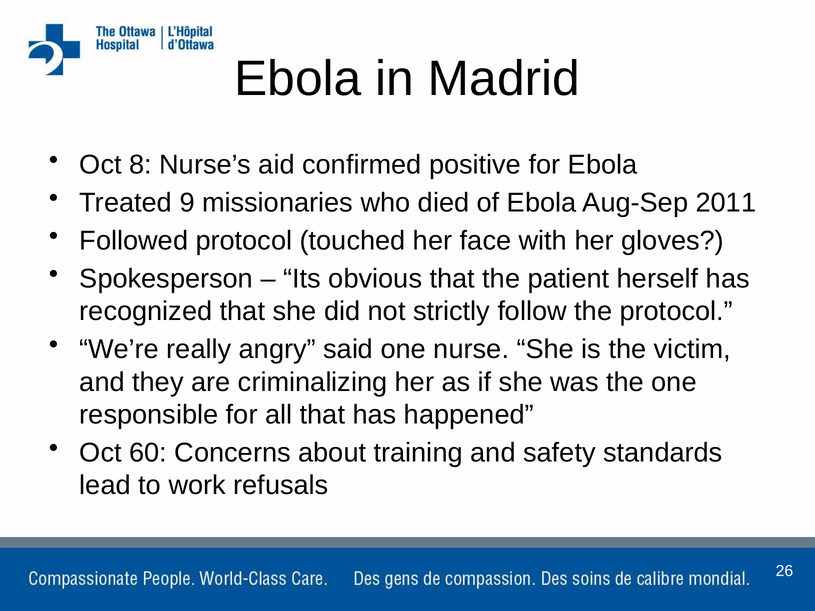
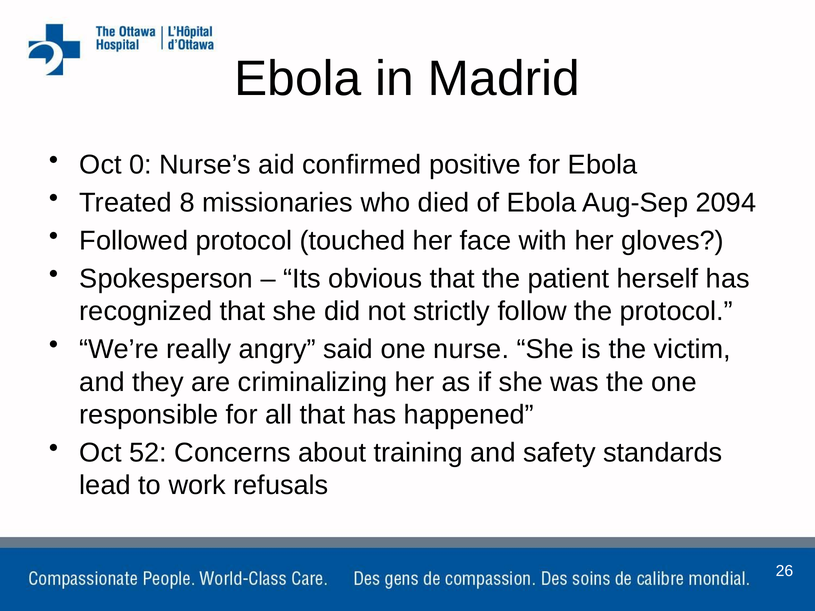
8: 8 -> 0 (140, 165)
9: 9 -> 8 (187, 203)
2011: 2011 -> 2094 (726, 203)
60: 60 -> 52 (148, 453)
